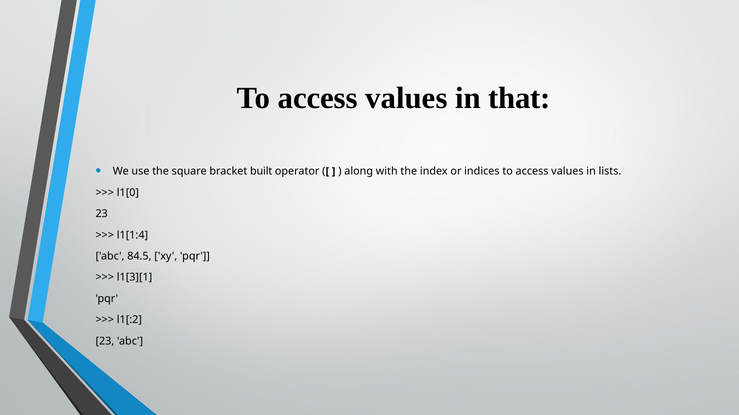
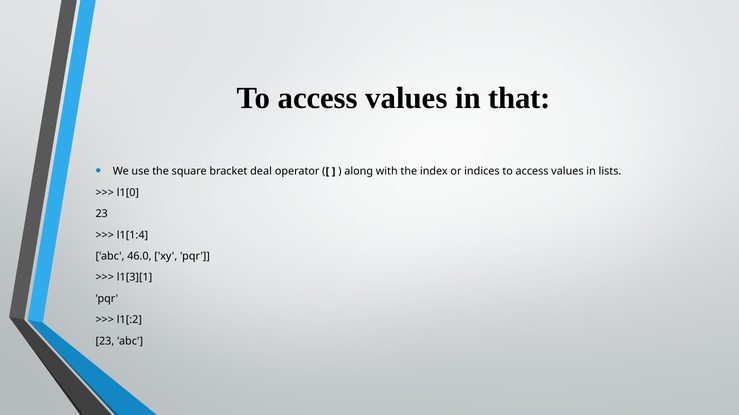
built: built -> deal (261, 172)
84.5: 84.5 -> 46.0 (139, 257)
